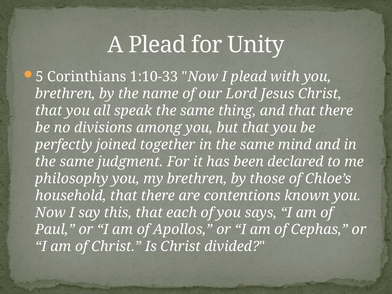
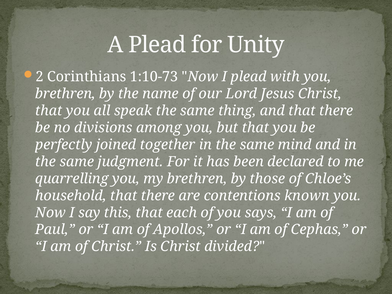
5: 5 -> 2 (39, 77)
1:10-33: 1:10-33 -> 1:10-73 (154, 77)
philosophy: philosophy -> quarrelling (72, 179)
